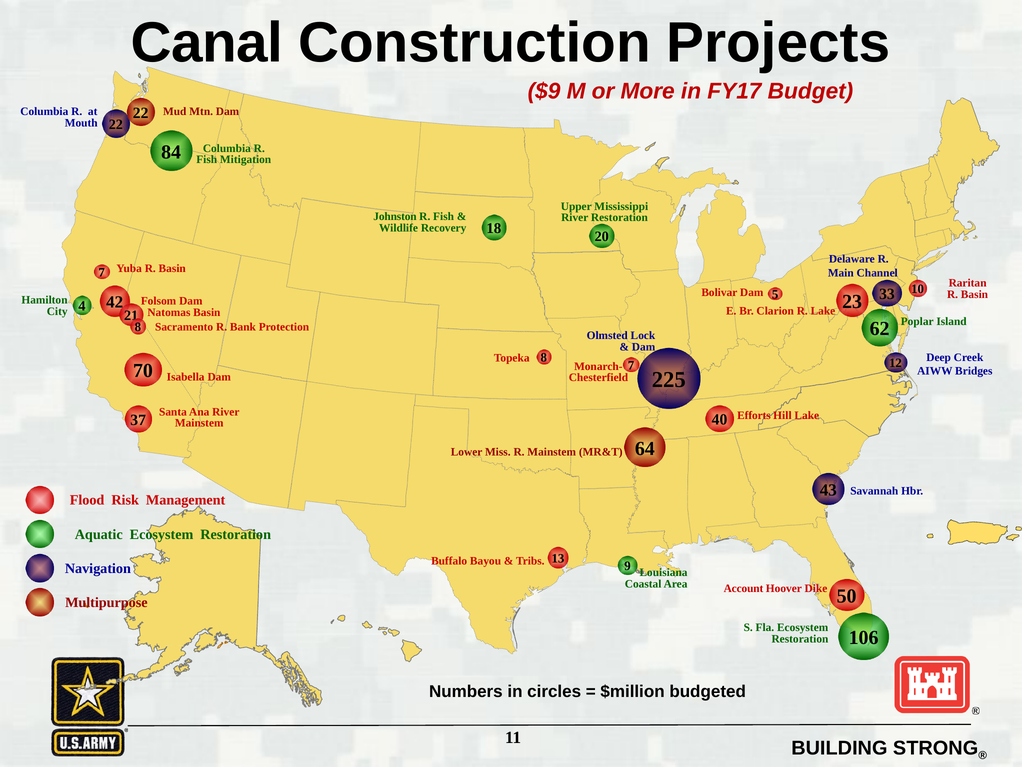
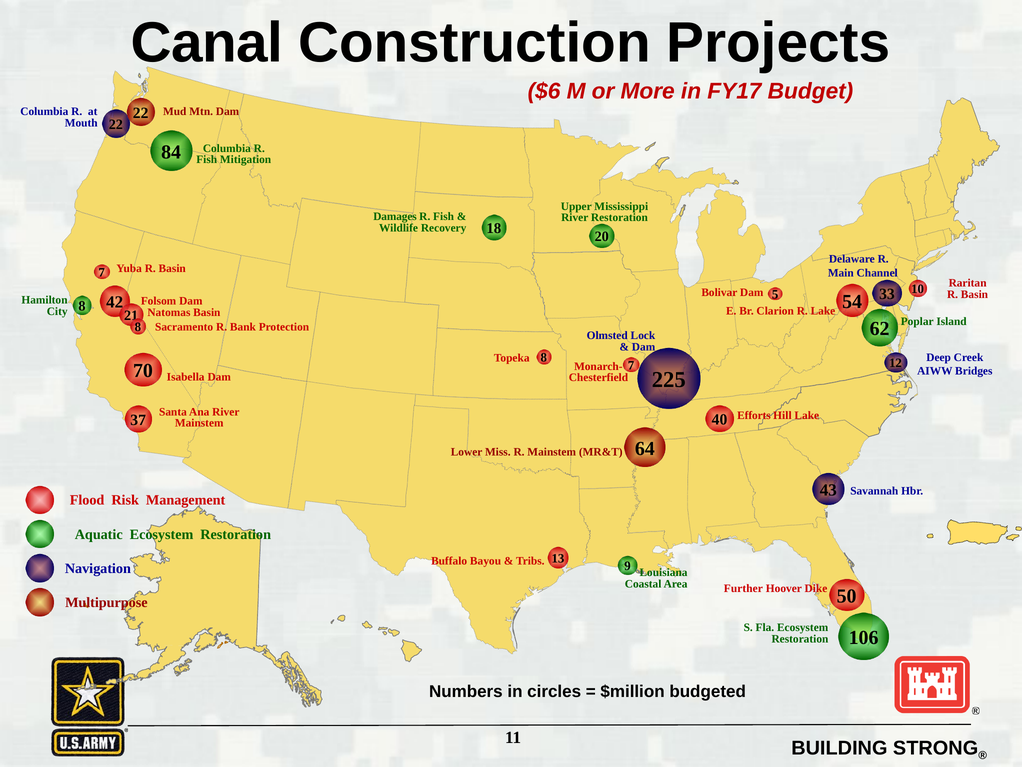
$9: $9 -> $6 (544, 91)
Johnston: Johnston -> Damages (395, 216)
23: 23 -> 54 (852, 302)
City 4: 4 -> 8 (82, 306)
Account: Account -> Further (743, 588)
